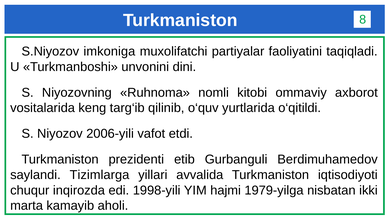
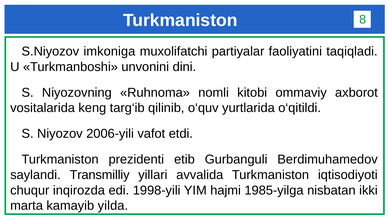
Tizimlarga: Tizimlarga -> Transmilliy (100, 174)
1979-yilga: 1979-yilga -> 1985-yilga (274, 190)
aholi: aholi -> yilda (113, 205)
